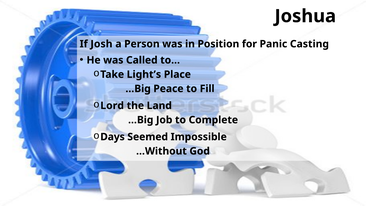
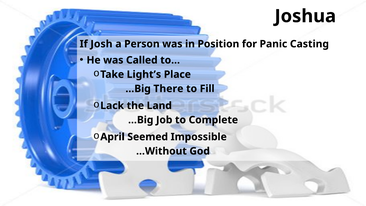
Peace: Peace -> There (168, 89)
Lord: Lord -> Lack (112, 106)
Days: Days -> April (112, 137)
